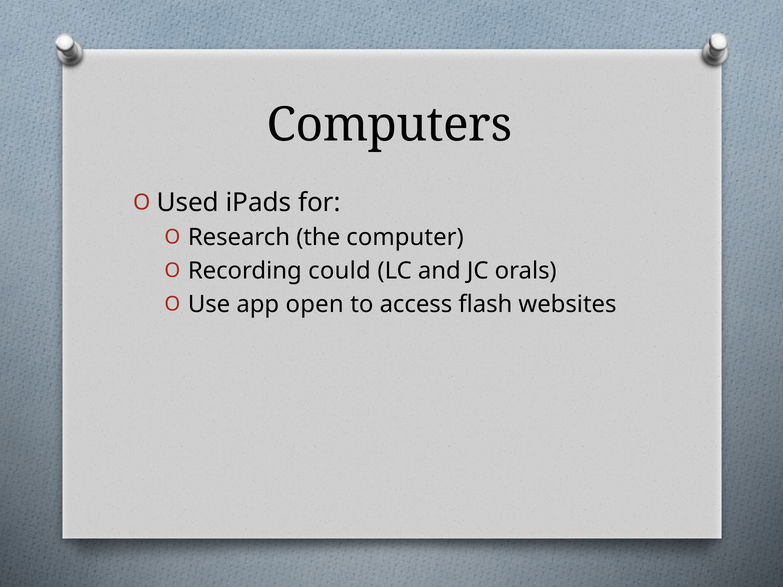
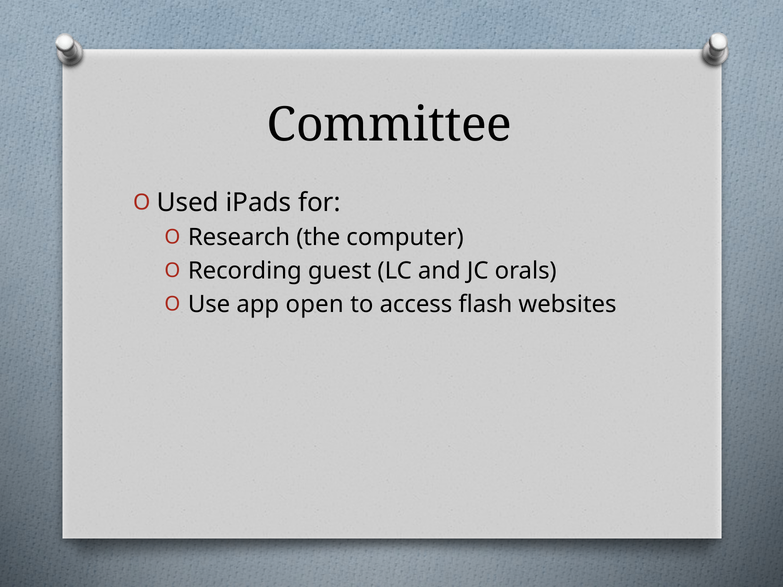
Computers: Computers -> Committee (389, 125)
could: could -> guest (340, 271)
